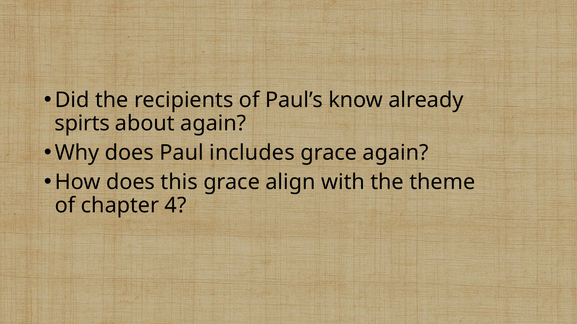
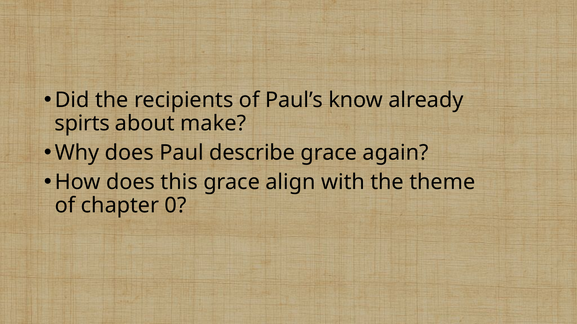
about again: again -> make (213, 123)
includes: includes -> describe (252, 153)
4: 4 -> 0 (176, 206)
